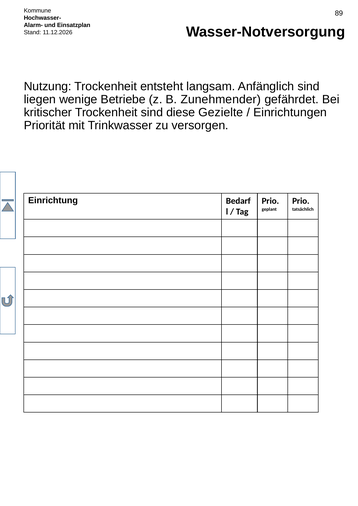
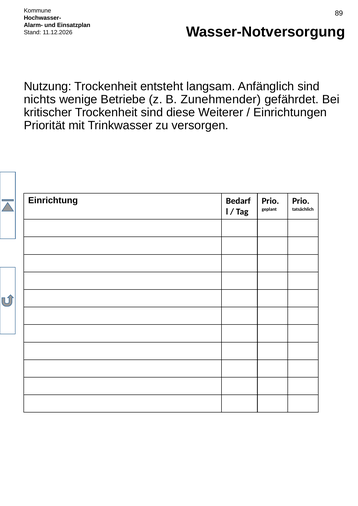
liegen: liegen -> nichts (40, 100)
Gezielte: Gezielte -> Weiterer (221, 113)
